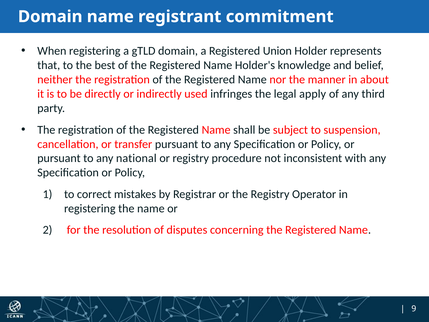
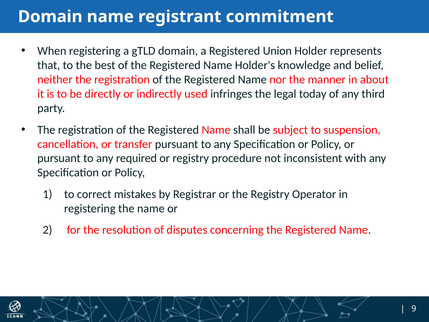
apply: apply -> today (313, 94)
national: national -> required (136, 158)
